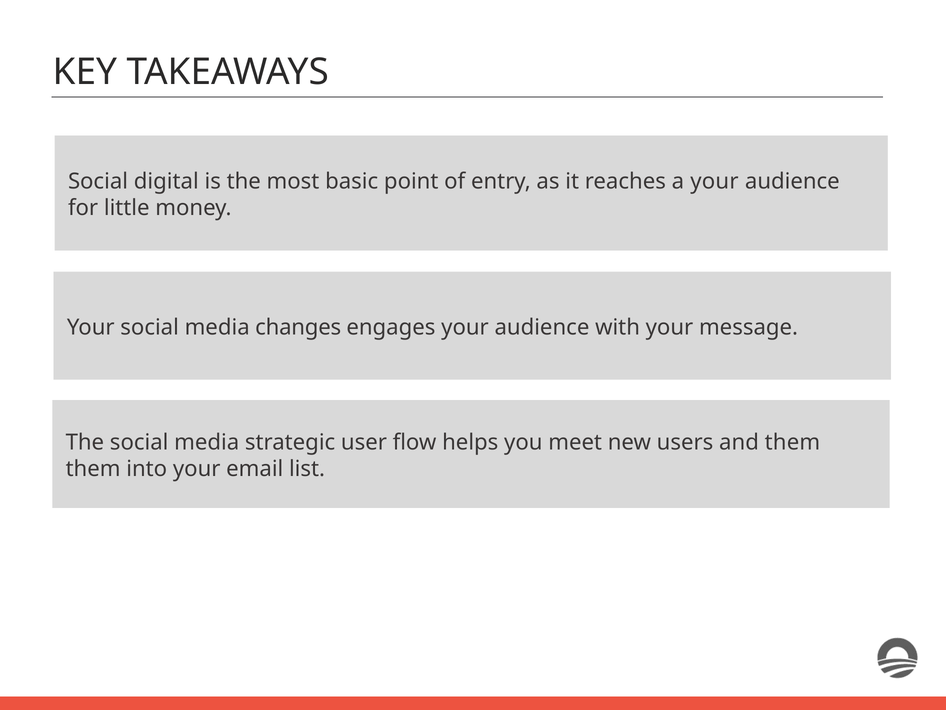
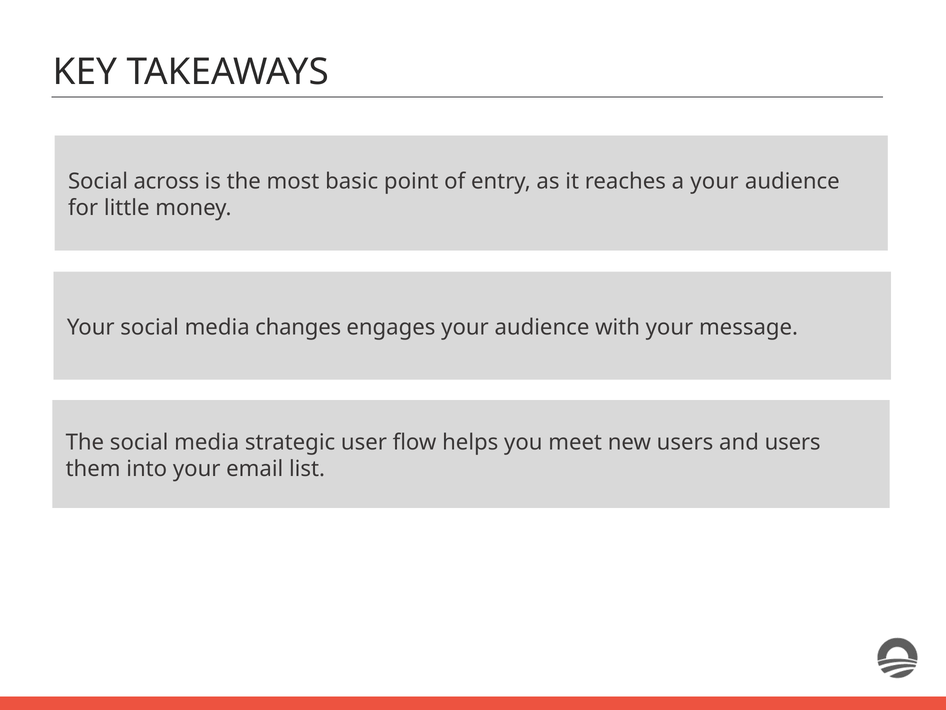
digital: digital -> across (166, 181)
and them: them -> users (793, 442)
